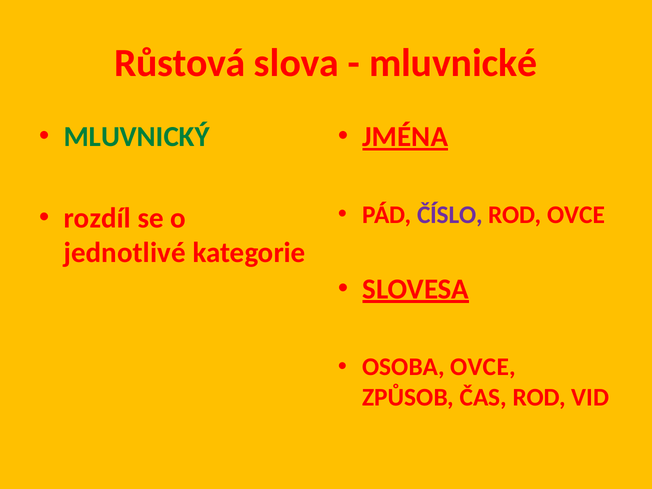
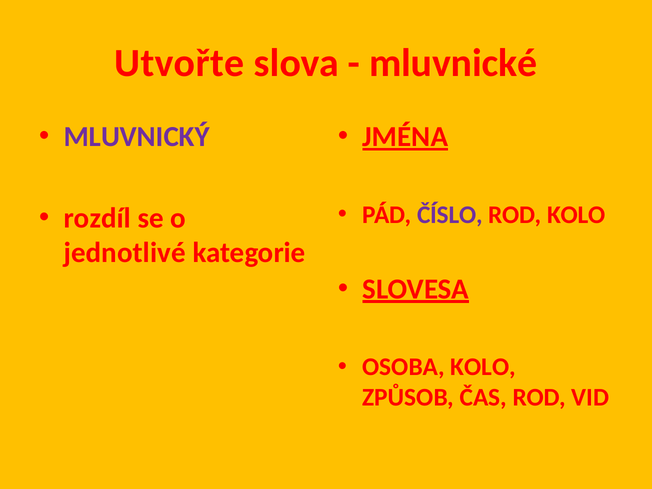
Růstová: Růstová -> Utvořte (179, 63)
MLUVNICKÝ colour: green -> purple (137, 137)
ROD OVCE: OVCE -> KOLO (576, 215)
OSOBA OVCE: OVCE -> KOLO (483, 367)
